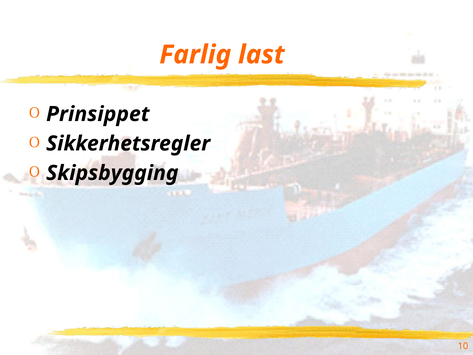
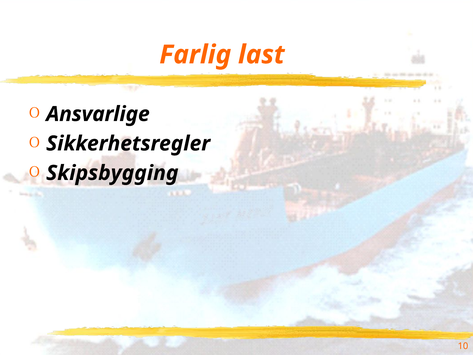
Prinsippet: Prinsippet -> Ansvarlige (98, 114)
